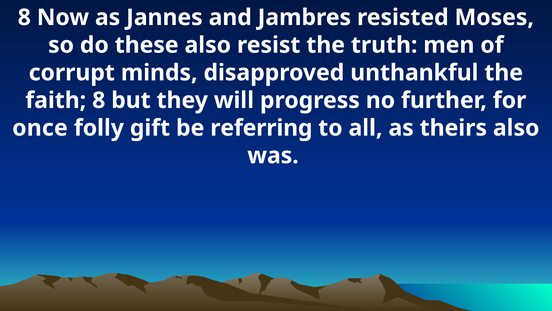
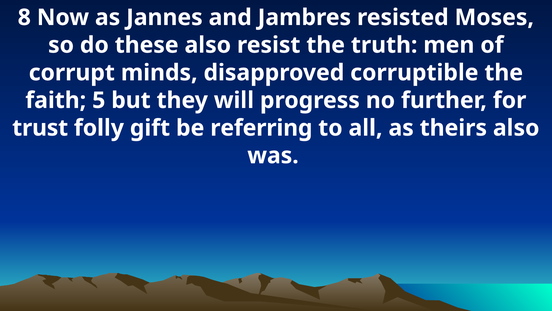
unthankful: unthankful -> corruptible (414, 73)
faith 8: 8 -> 5 (99, 100)
once: once -> trust (40, 128)
